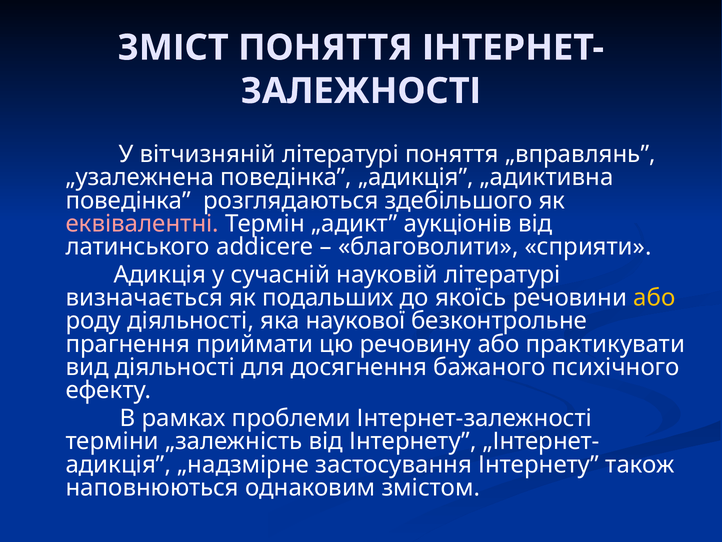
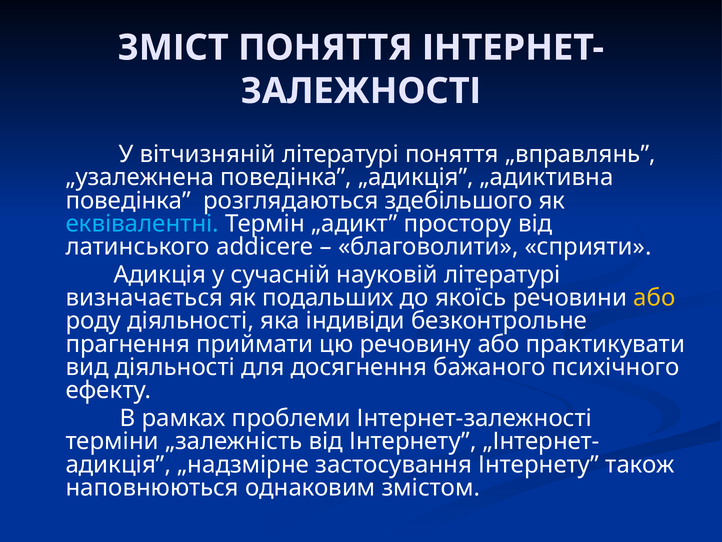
еквівалентні colour: pink -> light blue (142, 223)
аукціонів: аукціонів -> простору (458, 223)
наукової: наукової -> індивіди (355, 321)
